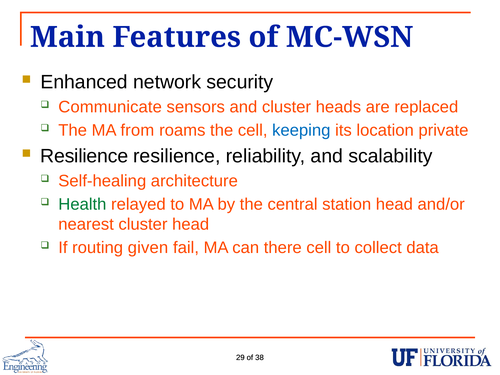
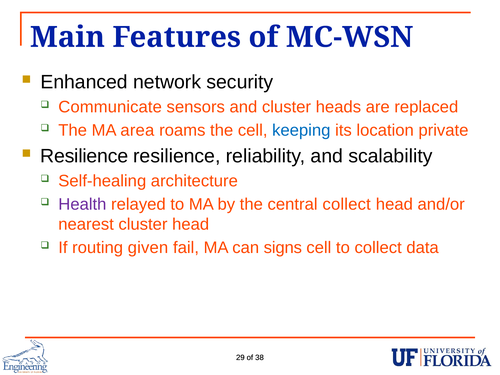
from: from -> area (137, 130)
Health colour: green -> purple (82, 204)
central station: station -> collect (347, 204)
there: there -> signs (283, 248)
